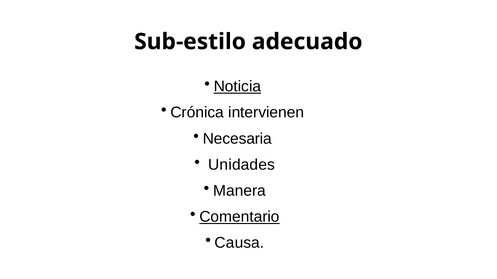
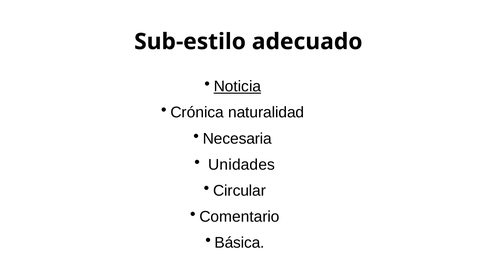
intervienen: intervienen -> naturalidad (266, 113)
Manera: Manera -> Circular (240, 191)
Comentario underline: present -> none (240, 217)
Causa: Causa -> Básica (240, 243)
